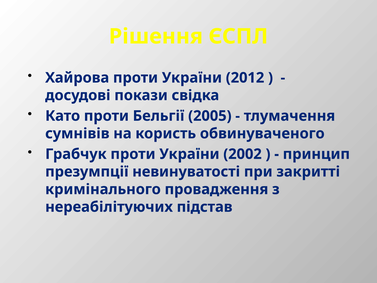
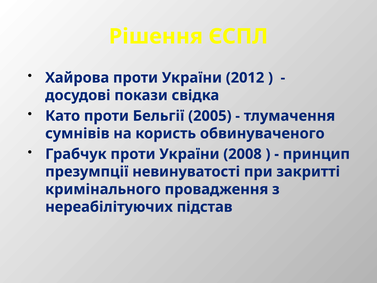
2002: 2002 -> 2008 (243, 154)
